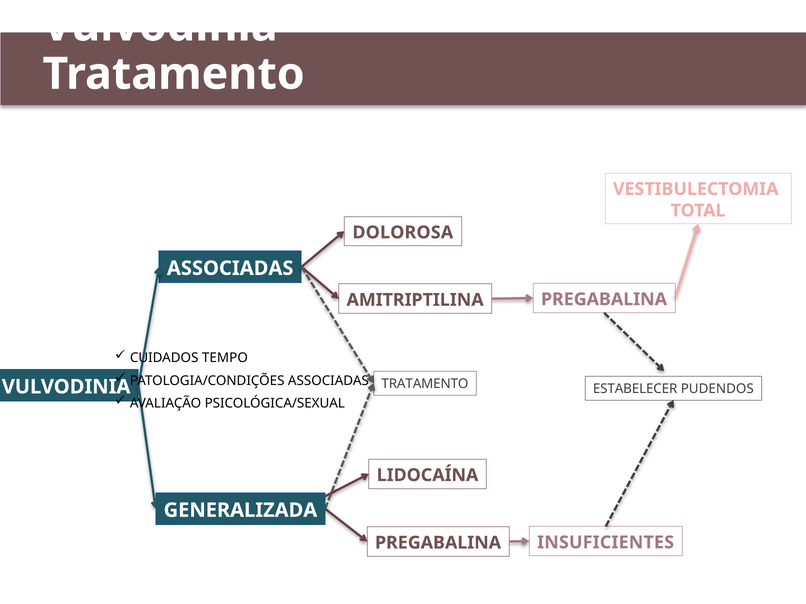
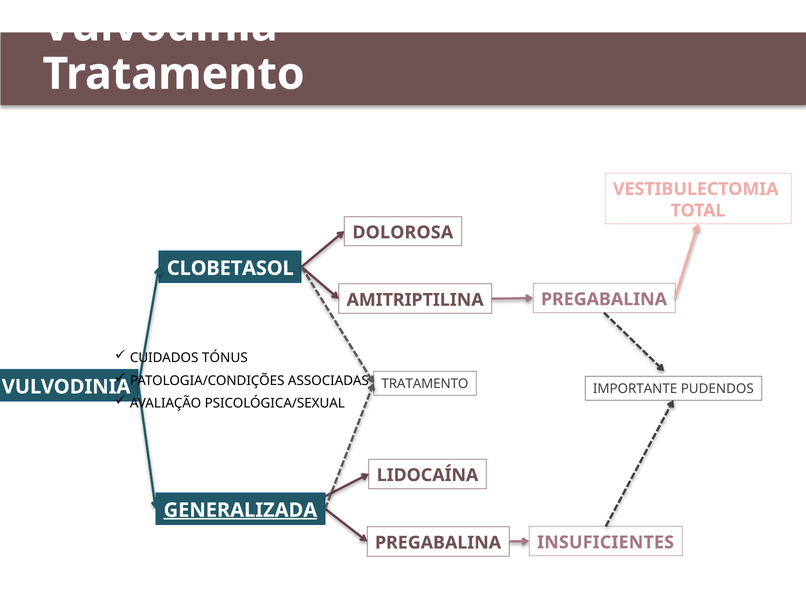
ASSOCIADAS: ASSOCIADAS -> CLOBETASOL (230, 268)
TEMPO: TEMPO -> TÓNUS (225, 358)
ESTABELECER: ESTABELECER -> IMPORTANTE (635, 389)
GENERALIZADA underline: none -> present (240, 511)
